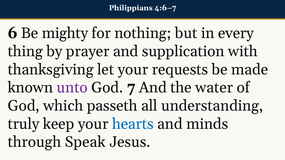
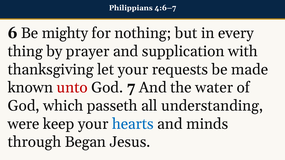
unto colour: purple -> red (72, 88)
truly: truly -> were (24, 124)
Speak: Speak -> Began (85, 142)
